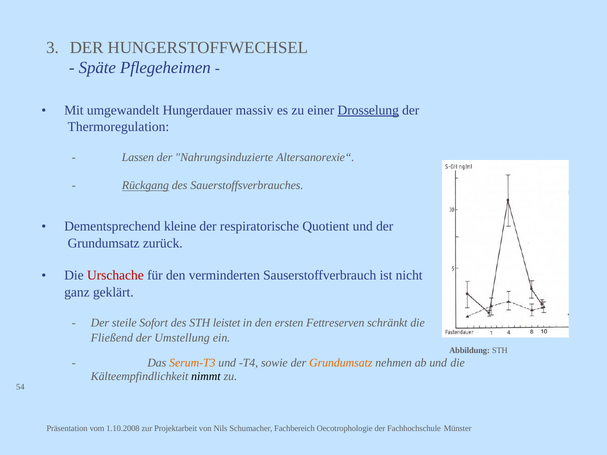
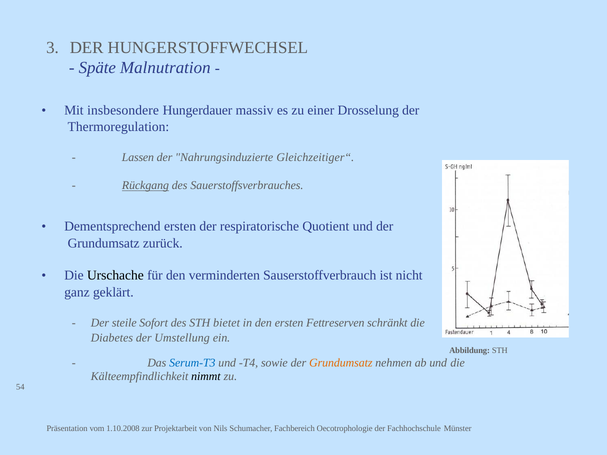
Pflegeheimen: Pflegeheimen -> Malnutration (165, 68)
umgewandelt: umgewandelt -> insbesondere (123, 110)
Drosselung underline: present -> none (368, 110)
Altersanorexie“: Altersanorexie“ -> Gleichzeitiger“ (315, 158)
Dementsprechend kleine: kleine -> ersten (180, 226)
Urschache colour: red -> black (115, 276)
leistet: leistet -> bietet (227, 323)
Fließend: Fließend -> Diabetes (112, 338)
Serum-T3 colour: orange -> blue (192, 363)
